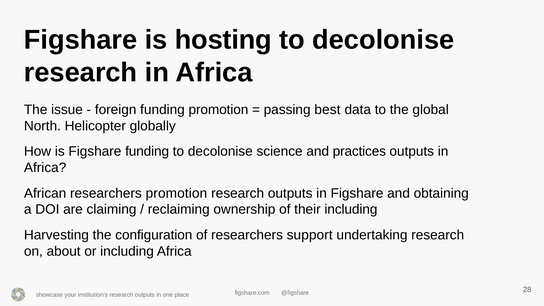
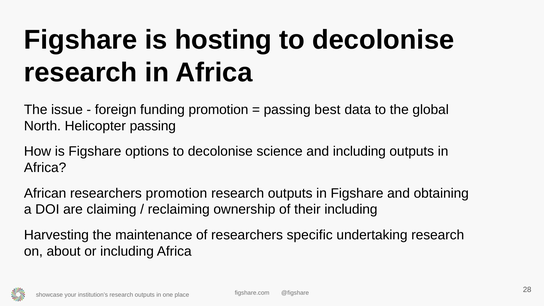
Helicopter globally: globally -> passing (153, 126)
Figshare funding: funding -> options (147, 151)
and practices: practices -> including (359, 151)
configuration: configuration -> maintenance (154, 235)
support: support -> specific (310, 235)
